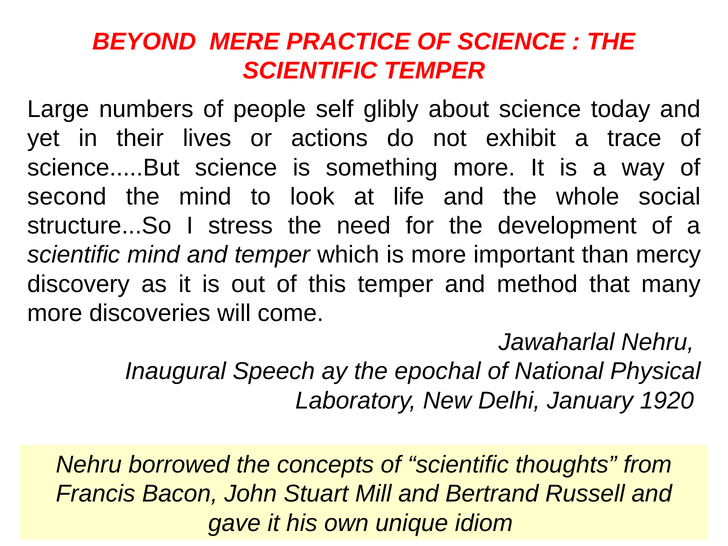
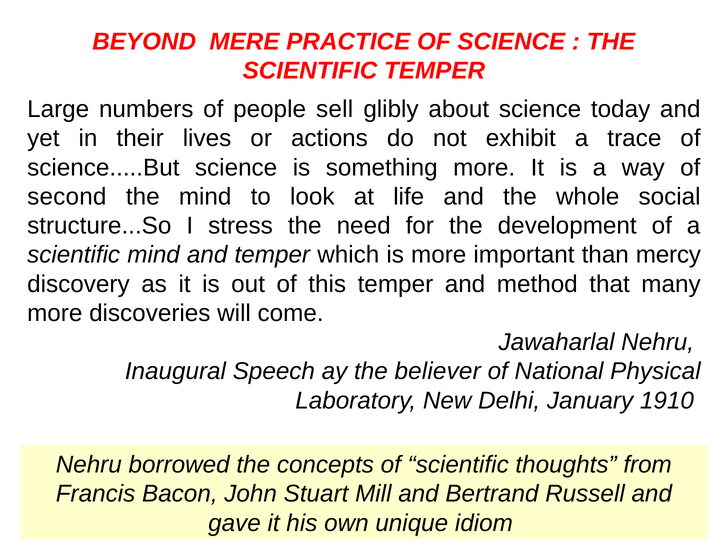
self: self -> sell (335, 109)
epochal: epochal -> believer (438, 371)
1920: 1920 -> 1910 (667, 401)
